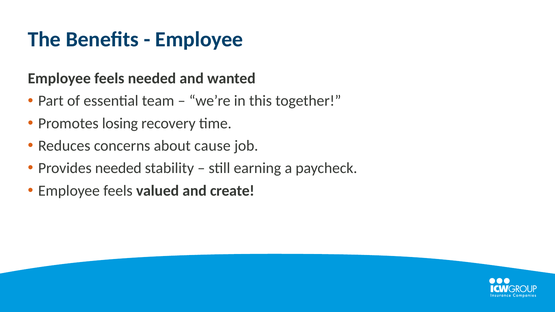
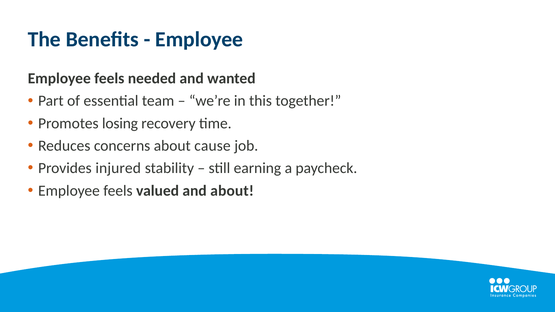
Provides needed: needed -> injured (118, 168)
and create: create -> about (232, 191)
